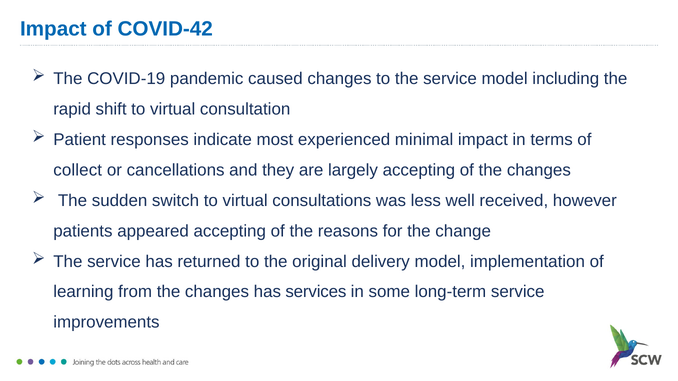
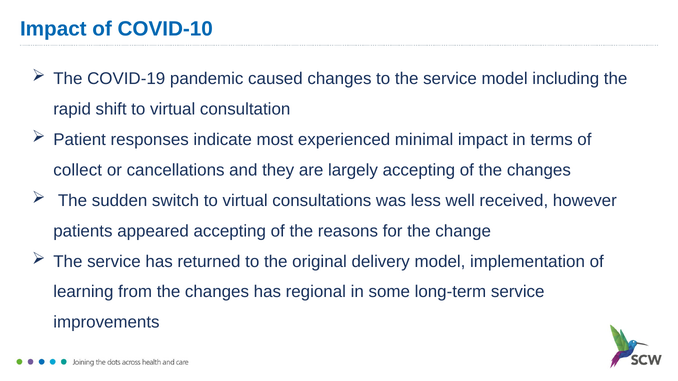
COVID-42: COVID-42 -> COVID-10 (165, 29)
services: services -> regional (316, 292)
